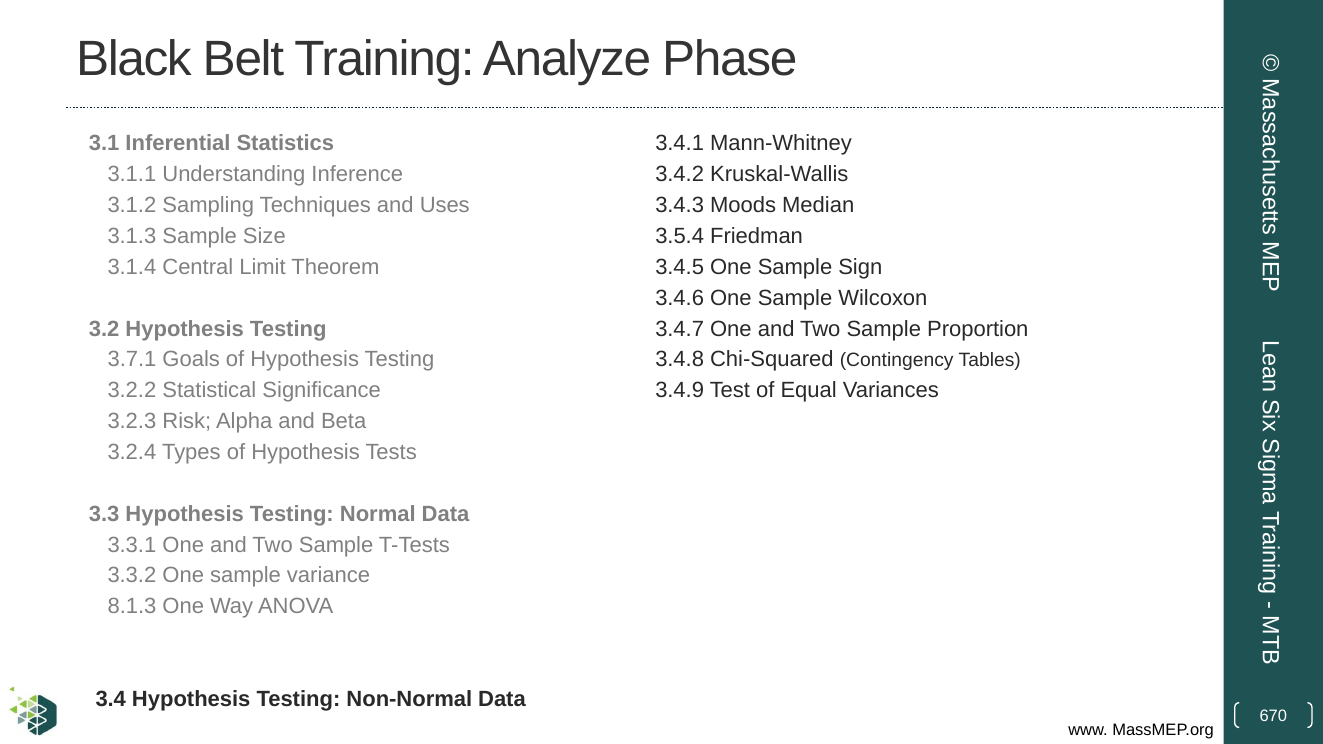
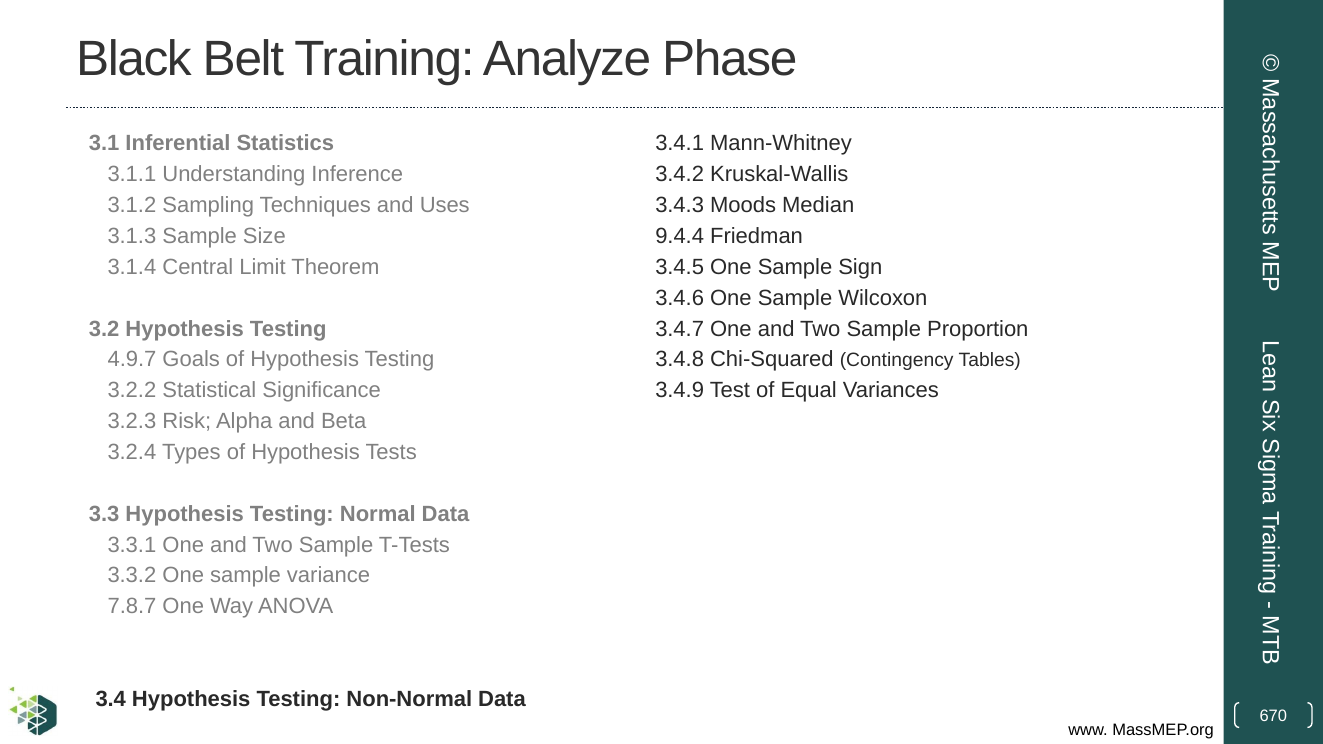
3.5.4: 3.5.4 -> 9.4.4 (680, 236)
3.7.1: 3.7.1 -> 4.9.7 (132, 360)
8.1.3: 8.1.3 -> 7.8.7 (132, 607)
